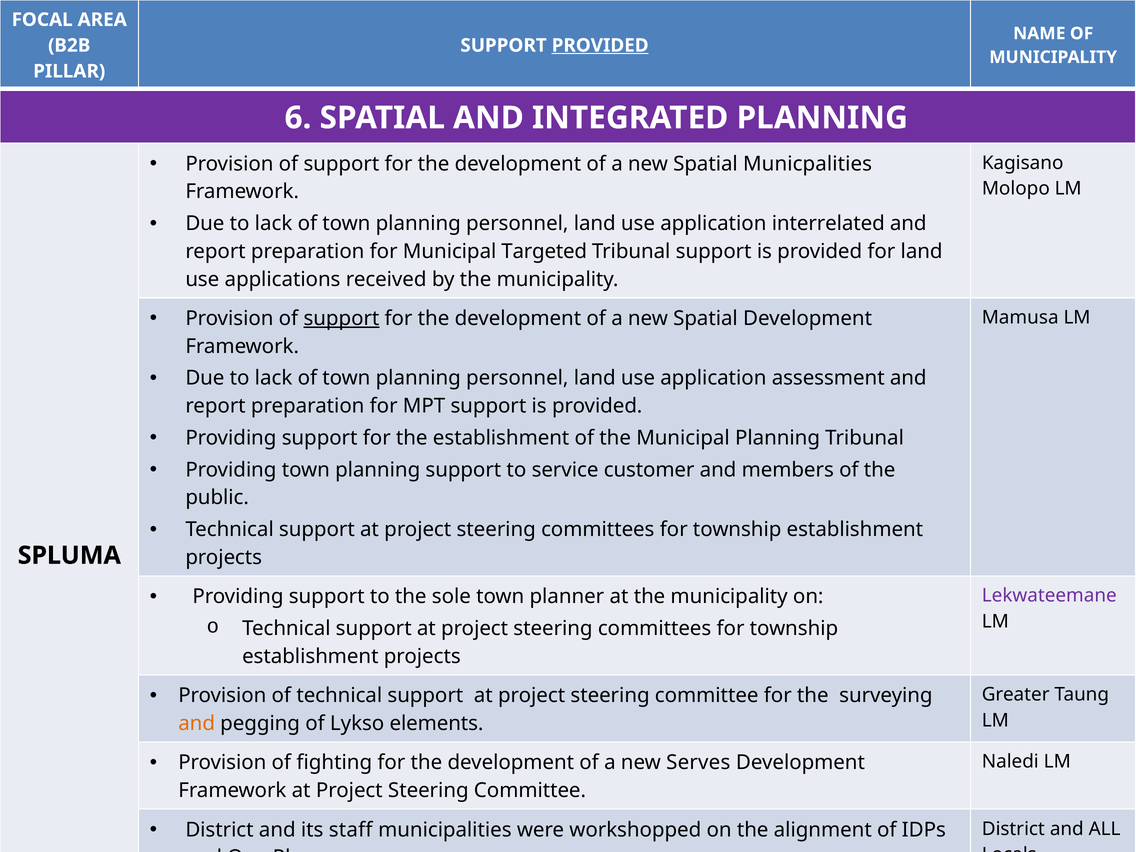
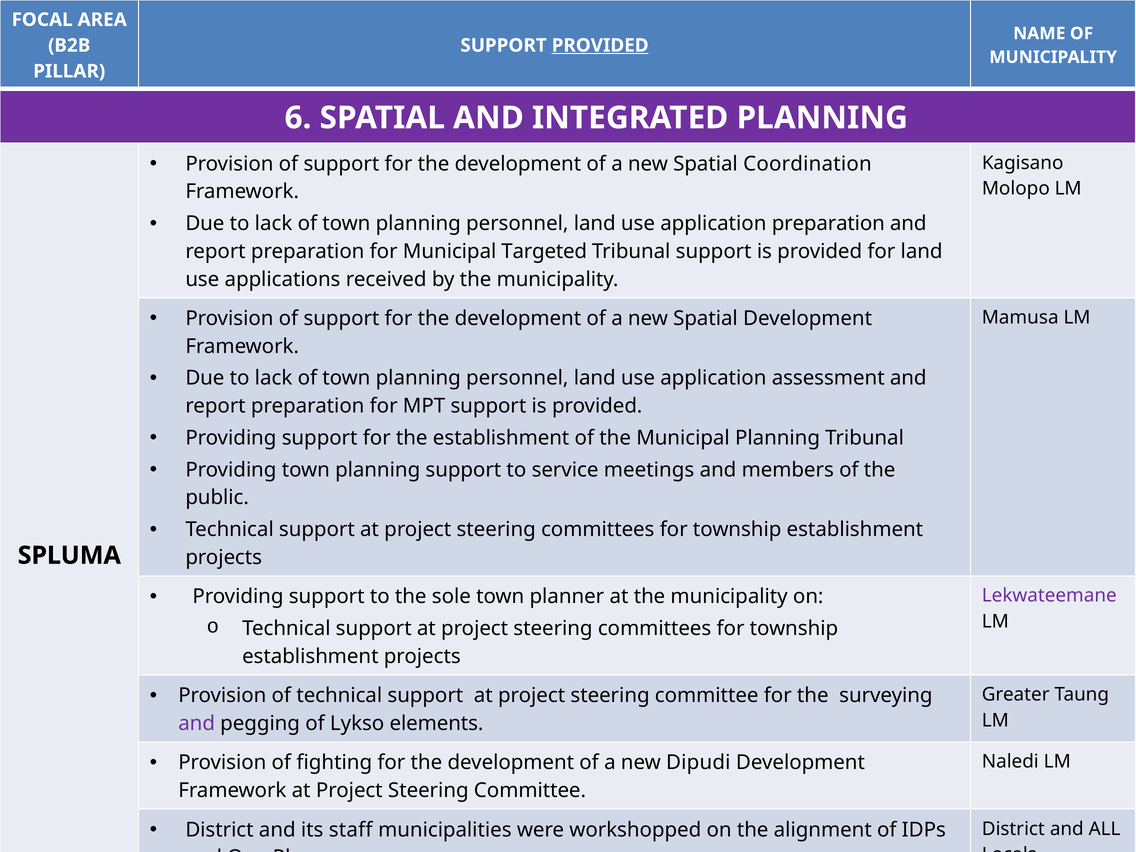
Municpalities: Municpalities -> Coordination (807, 164)
application interrelated: interrelated -> preparation (828, 224)
support underline: present -> none (341, 318)
customer: customer -> meetings (649, 470)
and colour: orange -> purple (197, 723)
Serves: Serves -> Dipudi (698, 763)
